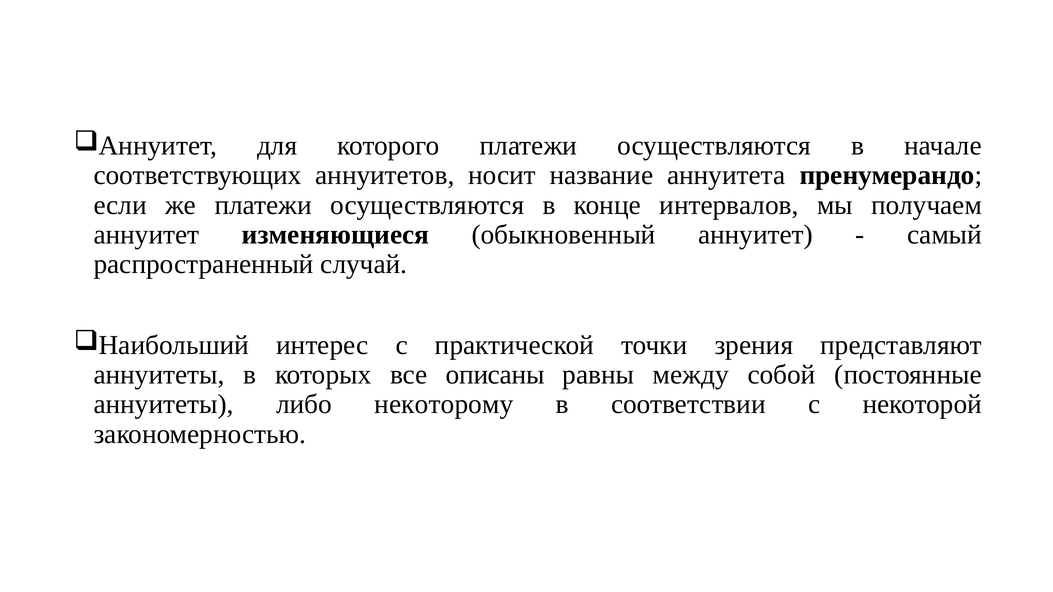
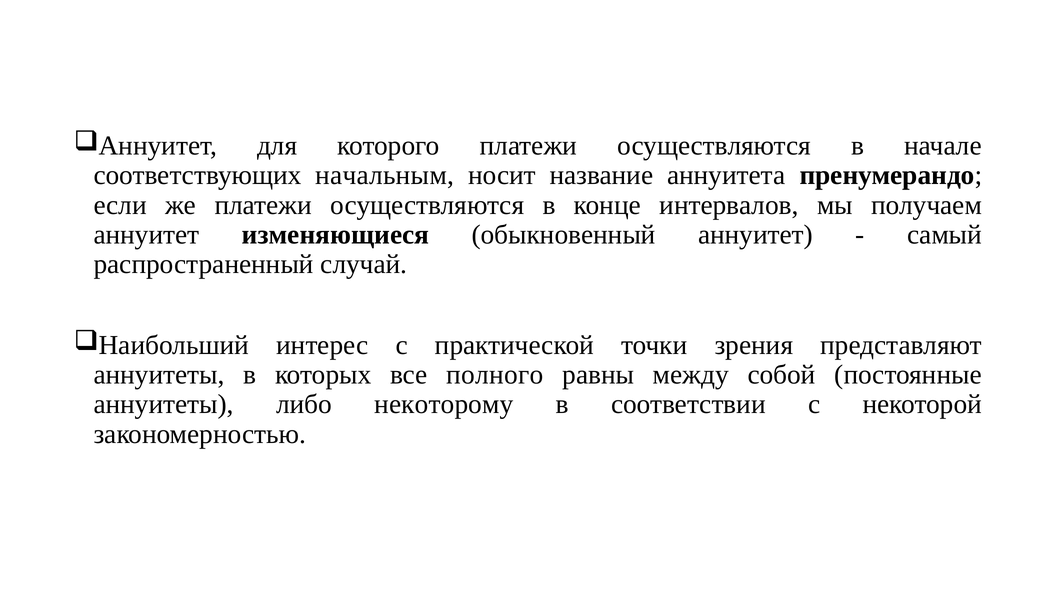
аннуитетов: аннуитетов -> начальным (385, 175)
описаны: описаны -> полного (495, 375)
